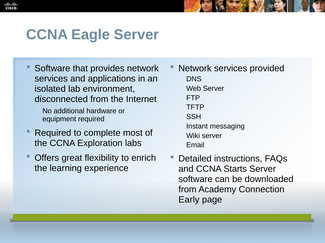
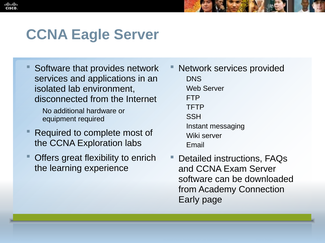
Starts: Starts -> Exam (235, 169)
